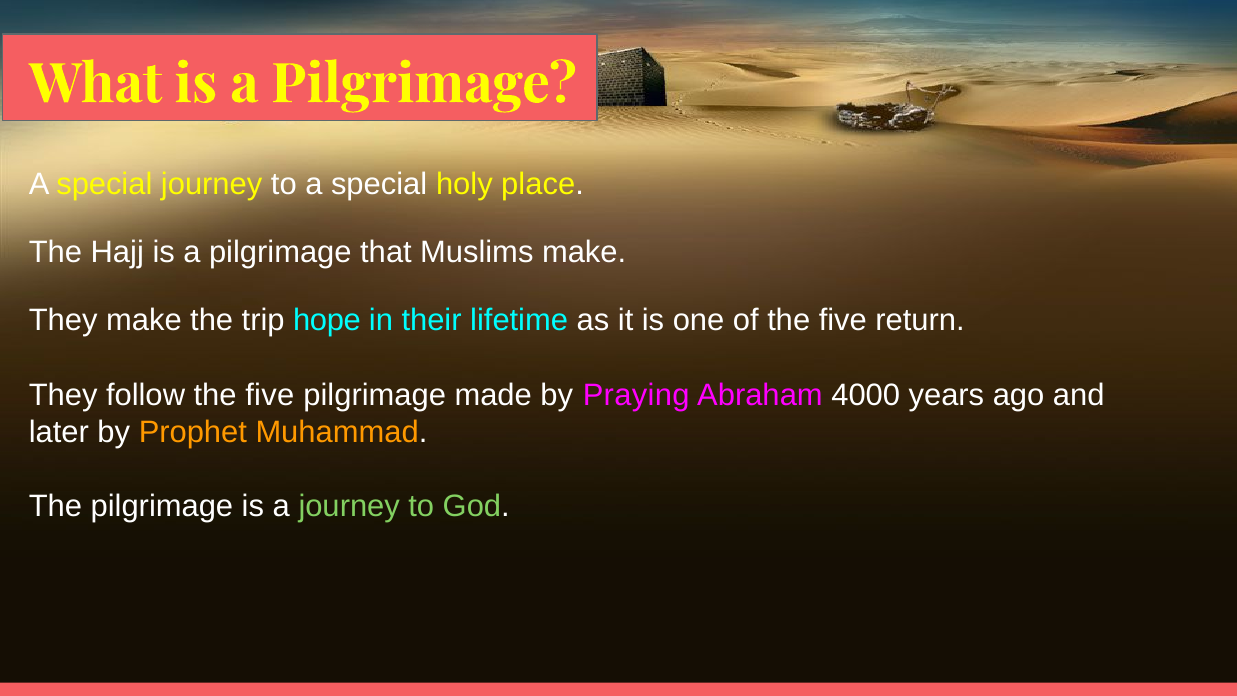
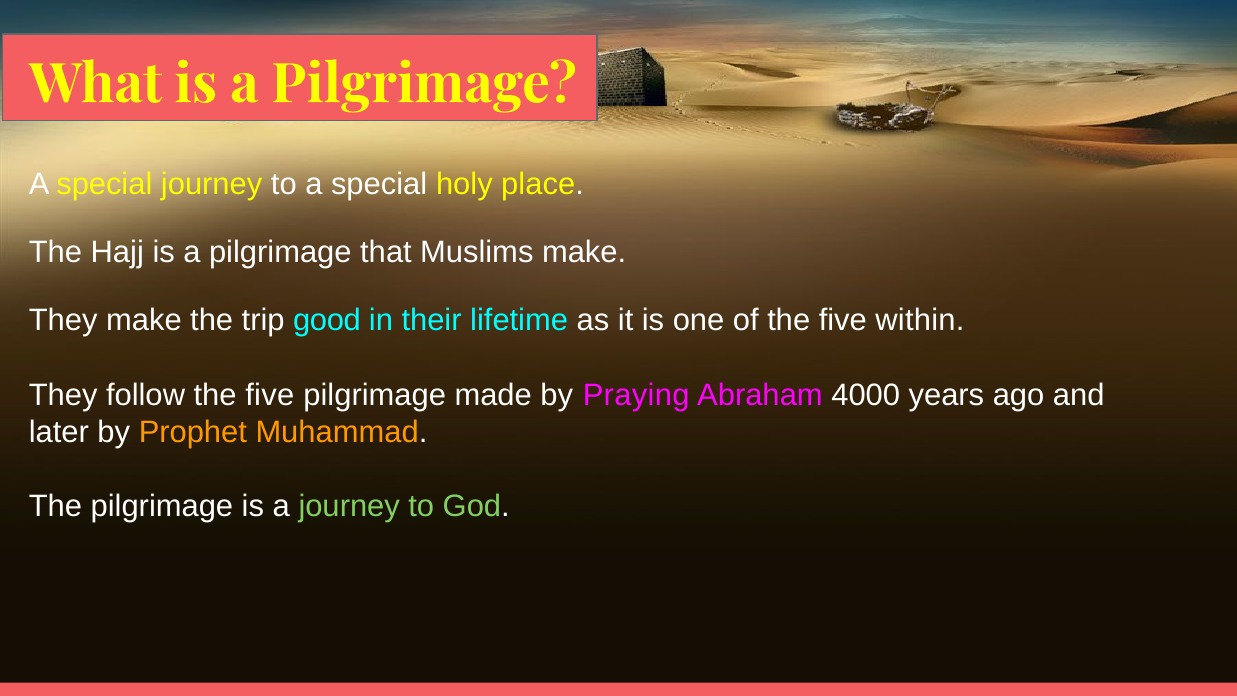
hope: hope -> good (327, 321)
return: return -> within (920, 321)
